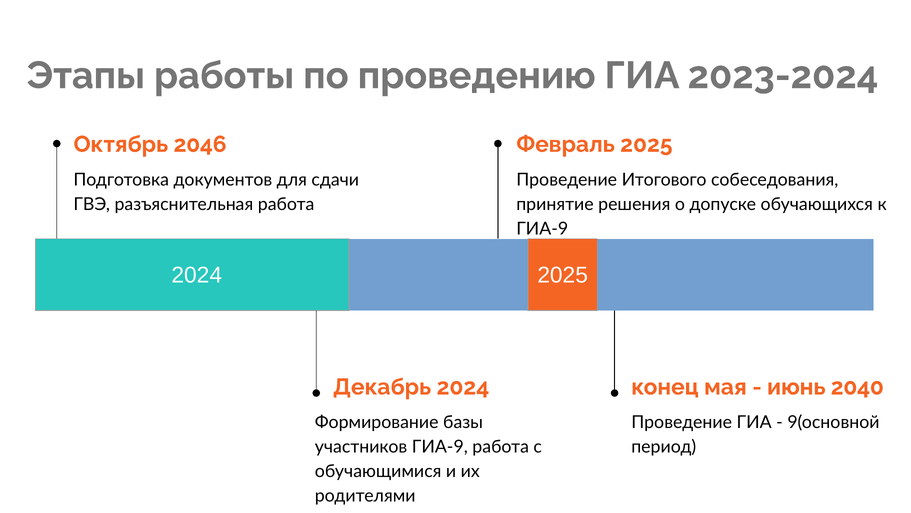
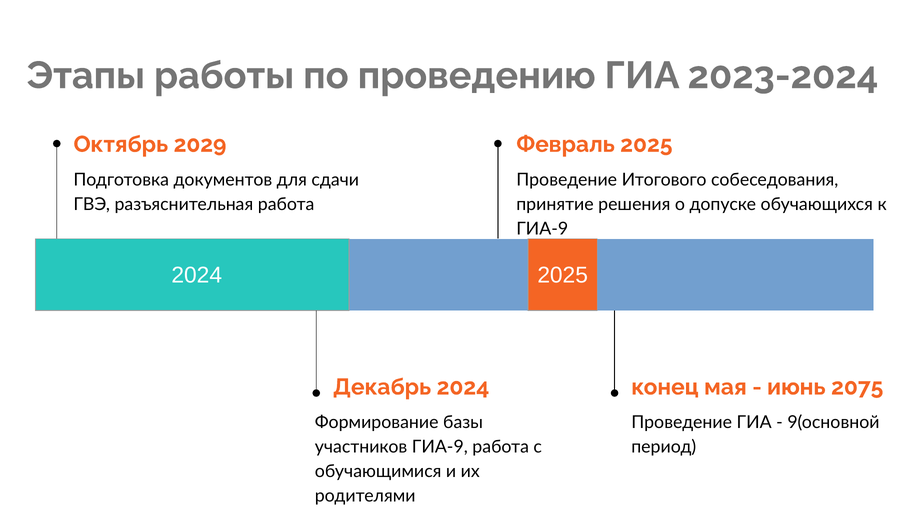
2046: 2046 -> 2029 (200, 144)
2040: 2040 -> 2075 (857, 387)
